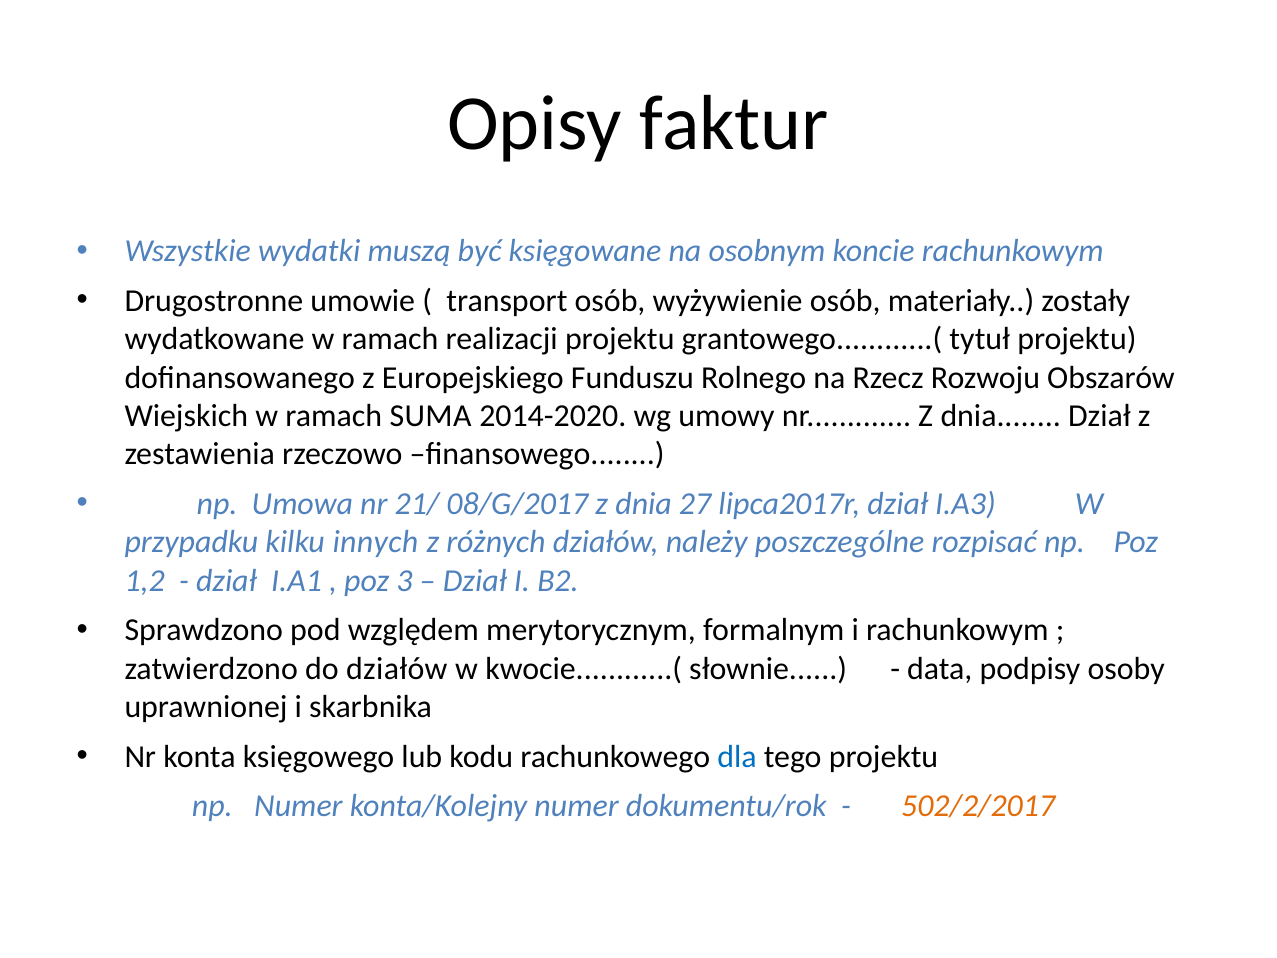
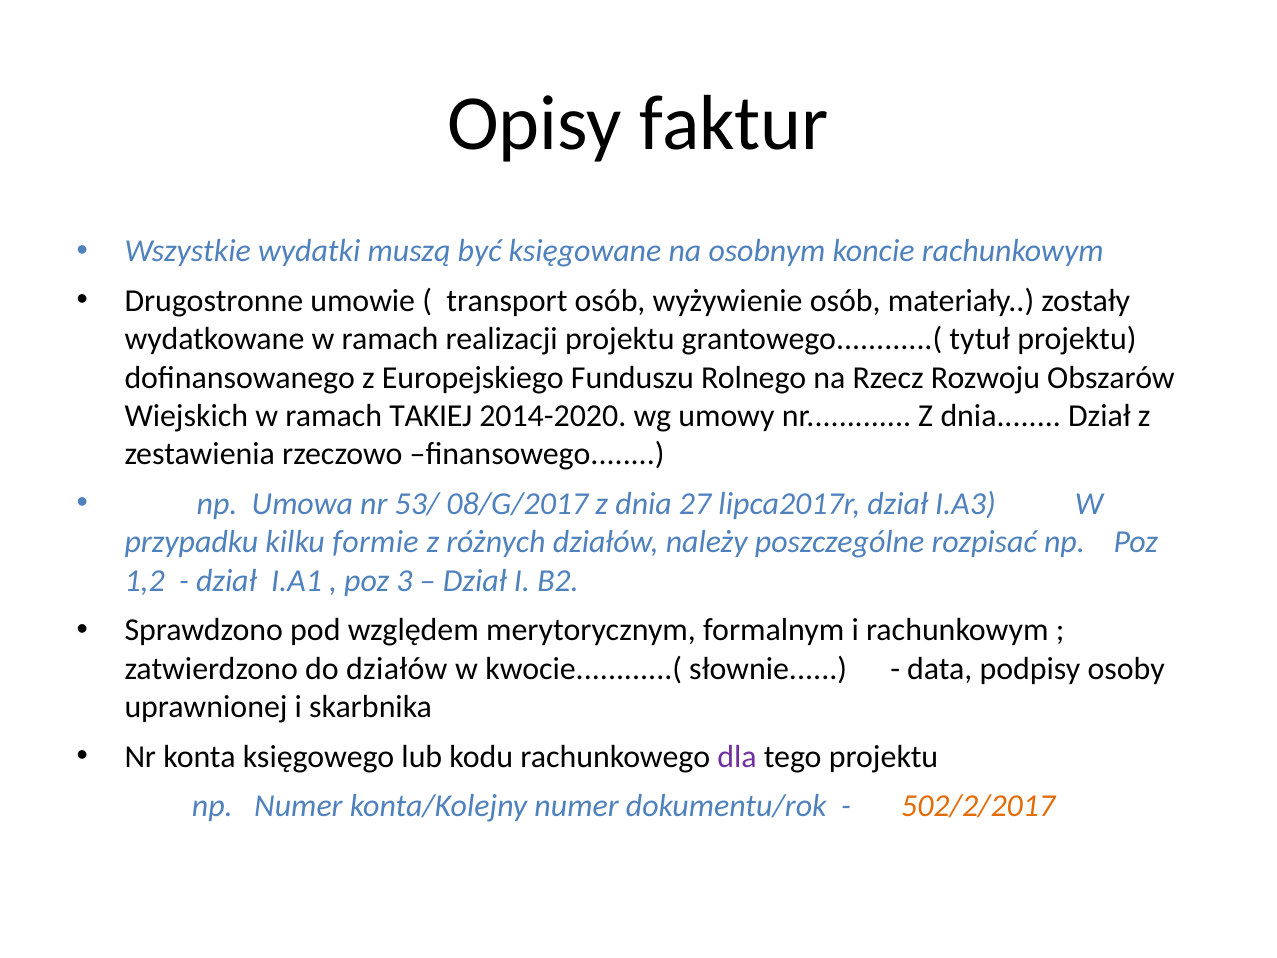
SUMA: SUMA -> TAKIEJ (431, 416)
21/: 21/ -> 53/ (417, 504)
innych: innych -> formie (375, 542)
dla colour: blue -> purple (737, 756)
